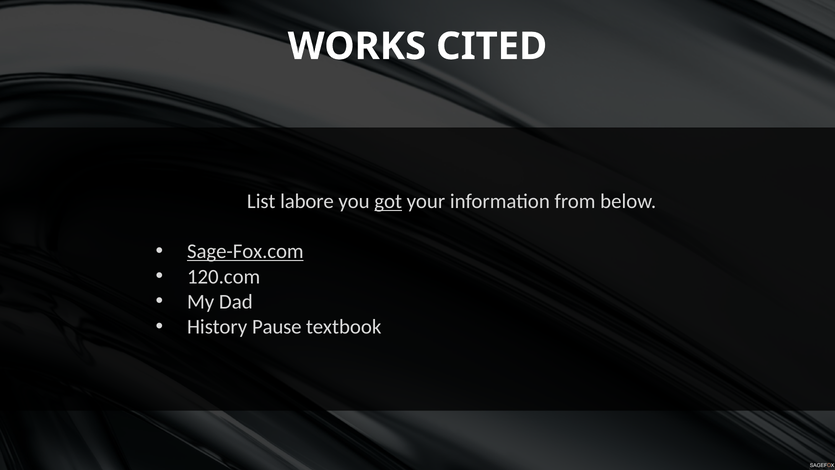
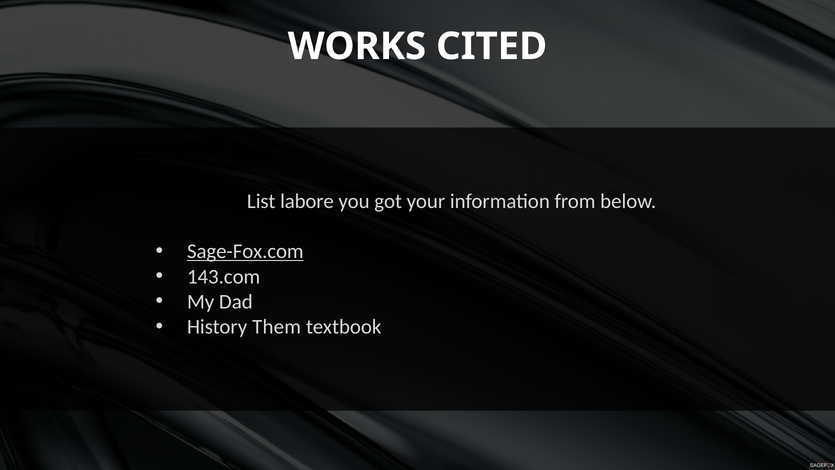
got underline: present -> none (388, 201)
120.com: 120.com -> 143.com (224, 276)
Pause: Pause -> Them (277, 327)
